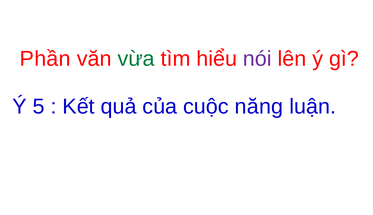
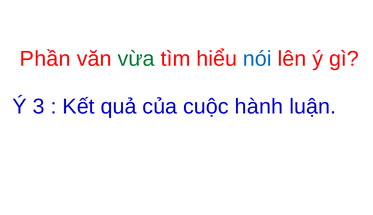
nói colour: purple -> blue (257, 59)
5: 5 -> 3 (39, 107)
năng: năng -> hành (259, 107)
